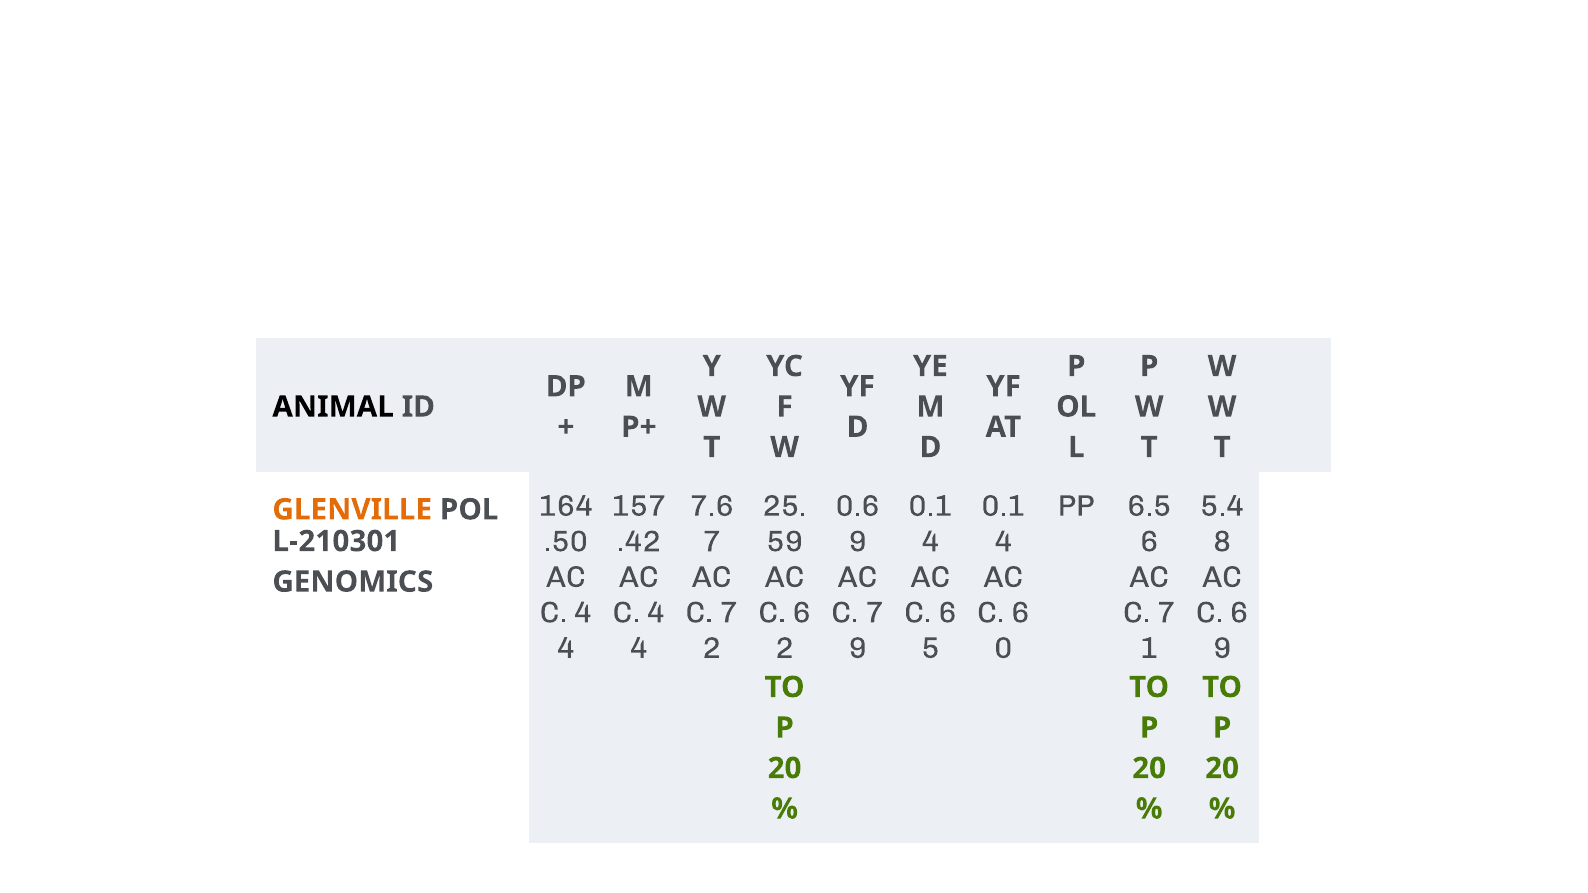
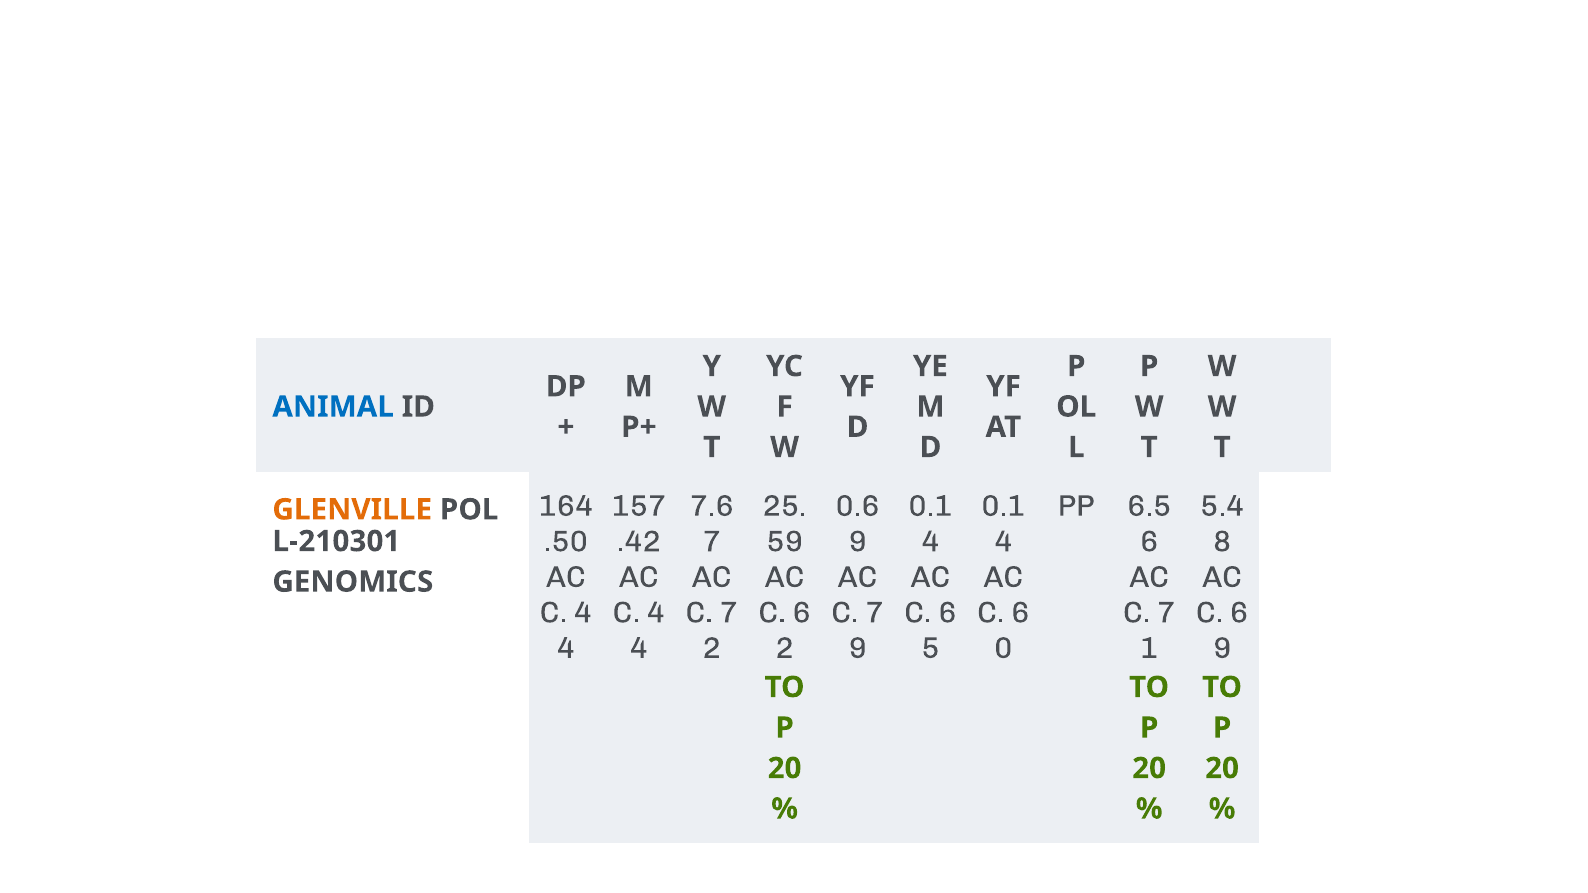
ANIMAL colour: black -> blue (333, 407)
